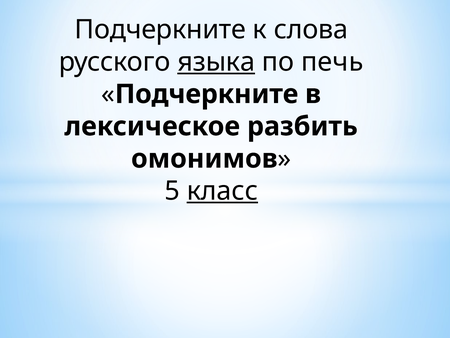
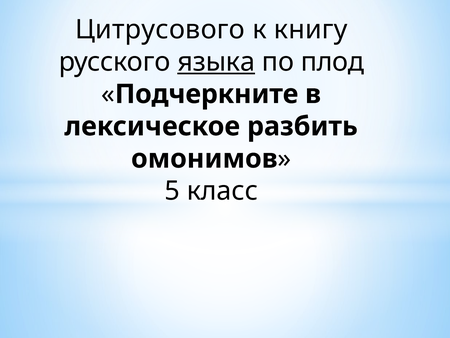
Подчеркните: Подчеркните -> Цитрусового (160, 30)
слова: слова -> книгу (311, 30)
печь: печь -> плод (332, 62)
класс underline: present -> none (222, 191)
